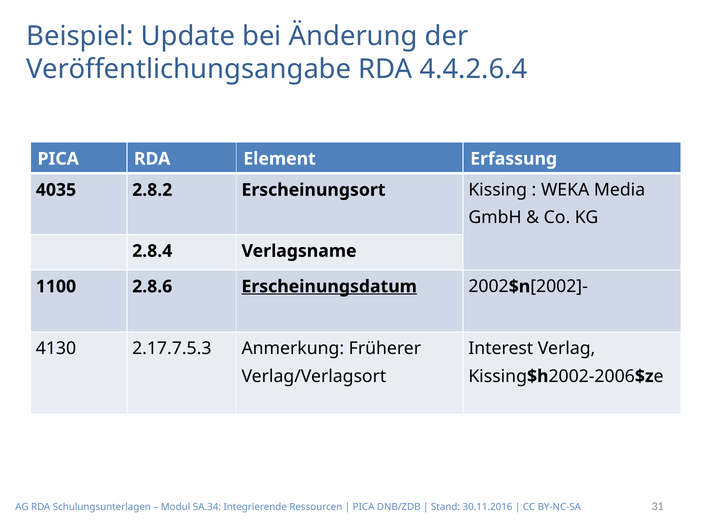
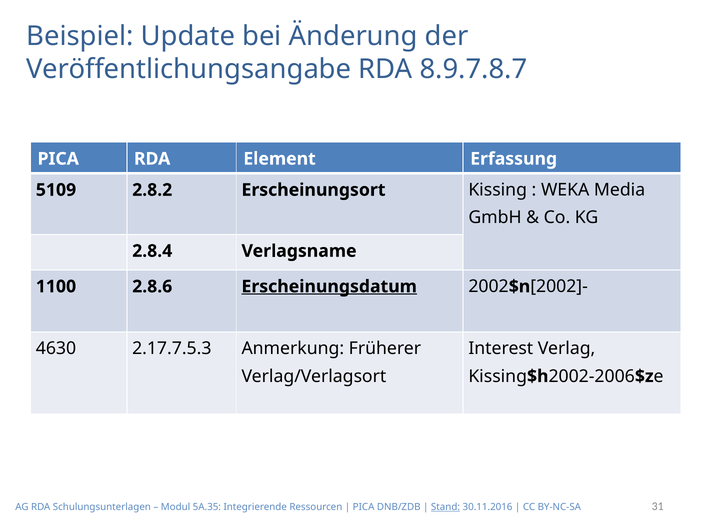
4.4.2.6.4: 4.4.2.6.4 -> 8.9.7.8.7 (473, 69)
4035: 4035 -> 5109 (56, 190)
4130: 4130 -> 4630 (56, 349)
5A.34: 5A.34 -> 5A.35 (207, 507)
Stand underline: none -> present (446, 507)
